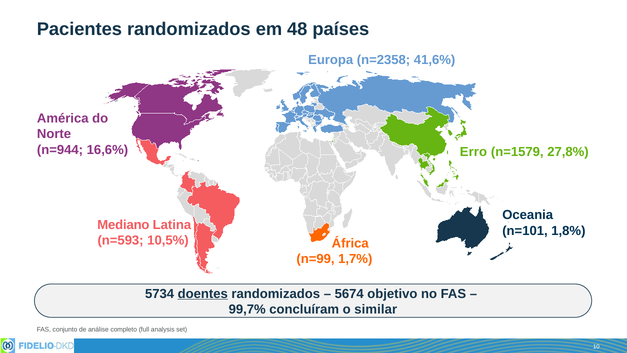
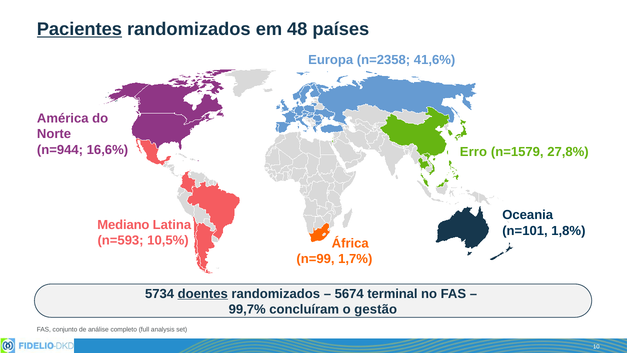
Pacientes underline: none -> present (79, 29)
objetivo: objetivo -> terminal (392, 293)
similar: similar -> gestão (376, 309)
